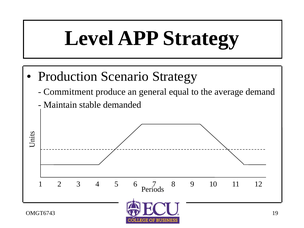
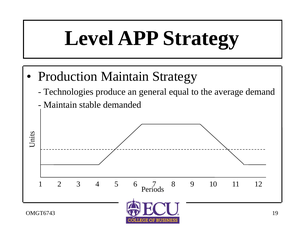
Production Scenario: Scenario -> Maintain (125, 76)
Commitment: Commitment -> Technologies (68, 92)
